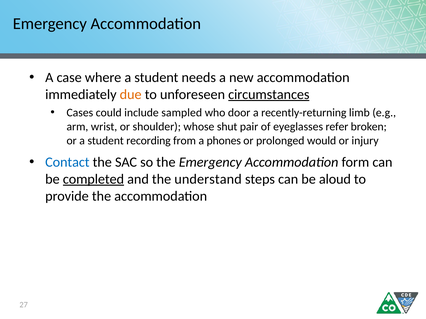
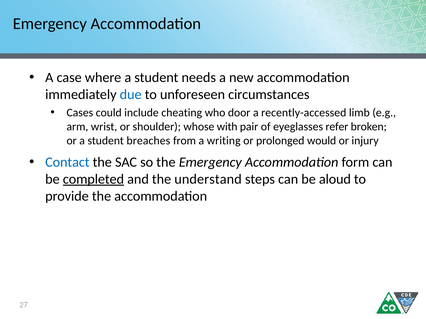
due colour: orange -> blue (131, 95)
circumstances underline: present -> none (269, 95)
sampled: sampled -> cheating (182, 113)
recently-returning: recently-returning -> recently-accessed (304, 113)
shut: shut -> with (227, 127)
recording: recording -> breaches (148, 141)
phones: phones -> writing (224, 141)
